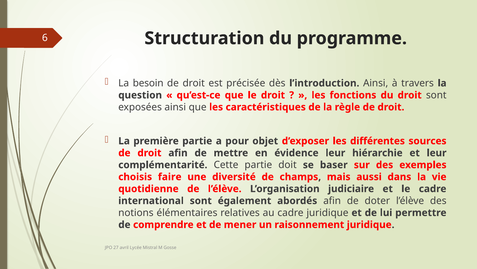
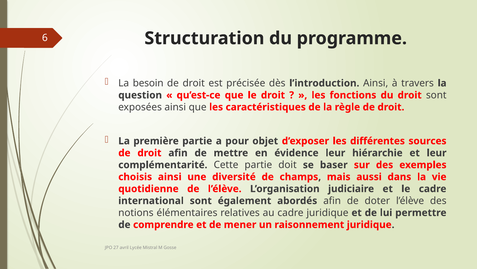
choisis faire: faire -> ainsi (170, 176)
